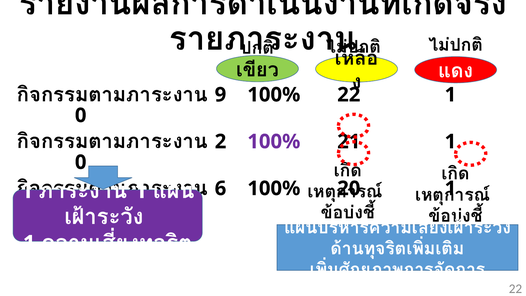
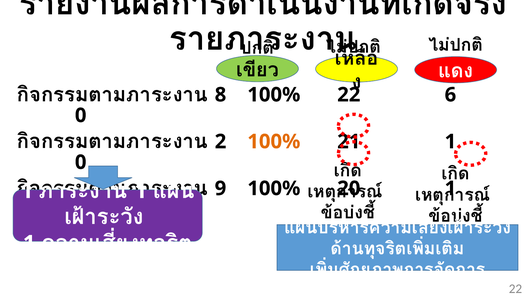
9: 9 -> 8 (220, 95)
22 1: 1 -> 6 (450, 95)
100% colour: purple -> orange (274, 142)
6: 6 -> 9 (220, 188)
